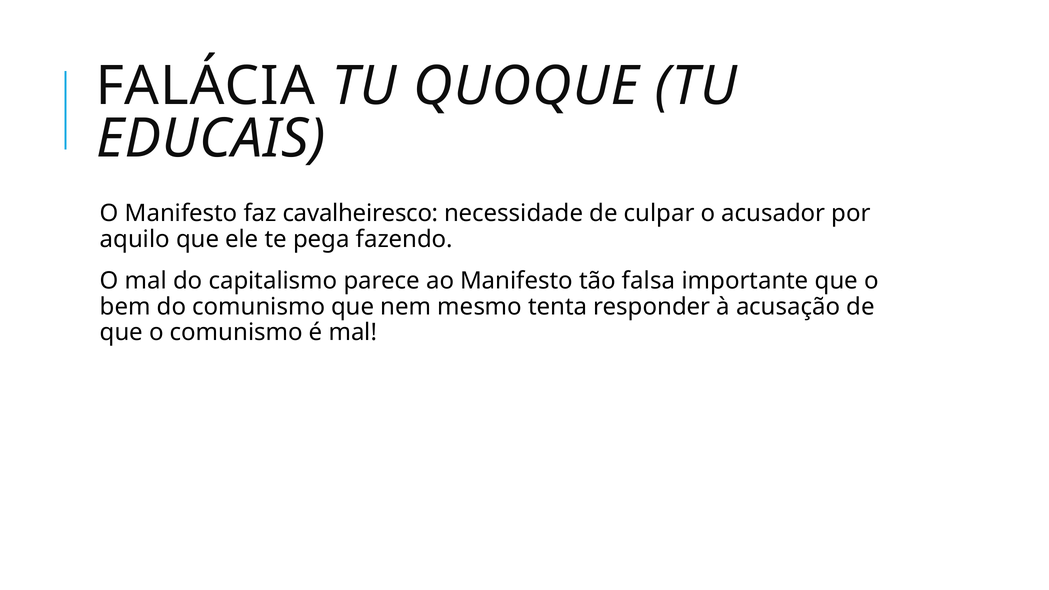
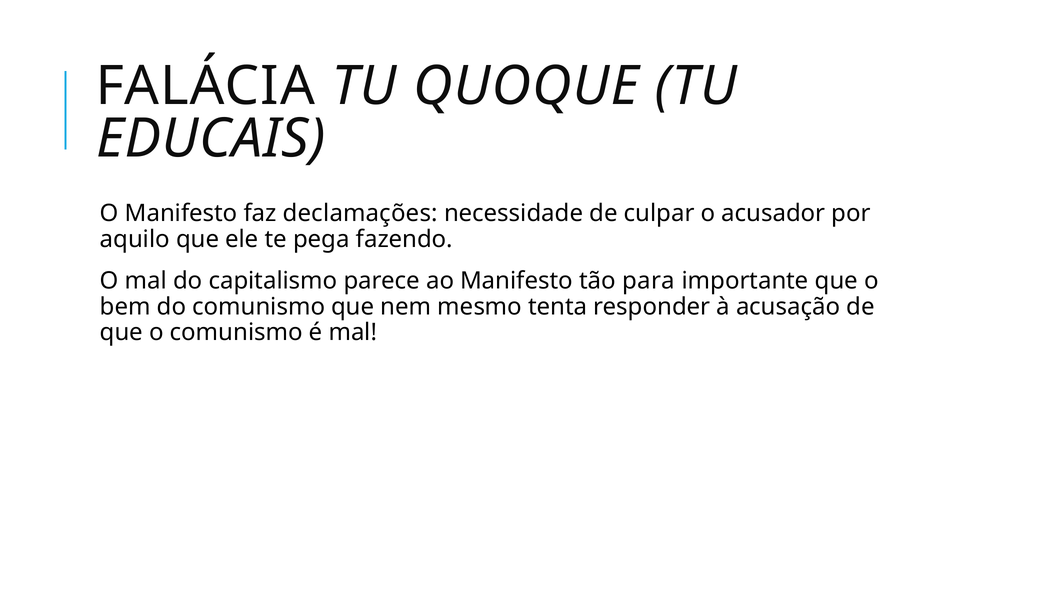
cavalheiresco: cavalheiresco -> declamações (360, 213)
falsa: falsa -> para (649, 281)
